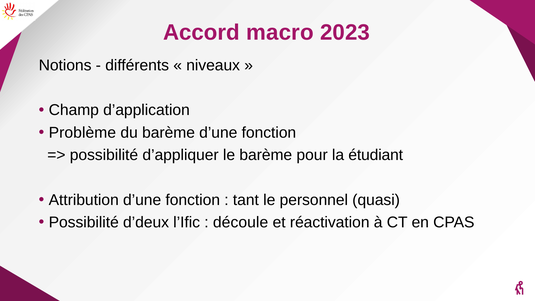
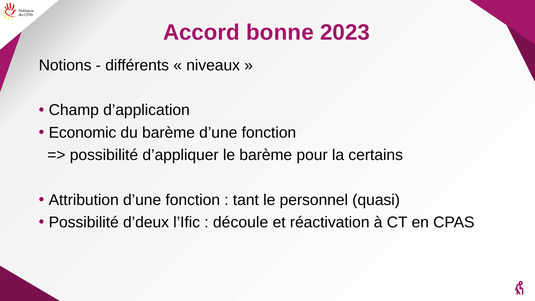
macro: macro -> bonne (280, 33)
Problème: Problème -> Economic (83, 133)
étudiant: étudiant -> certains (376, 155)
